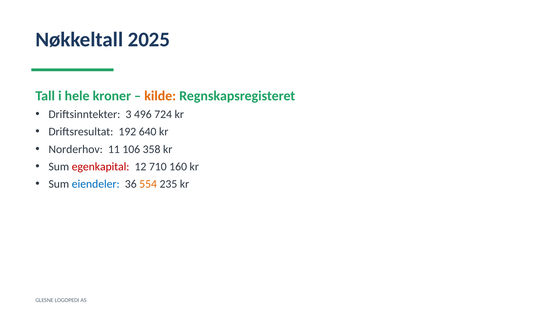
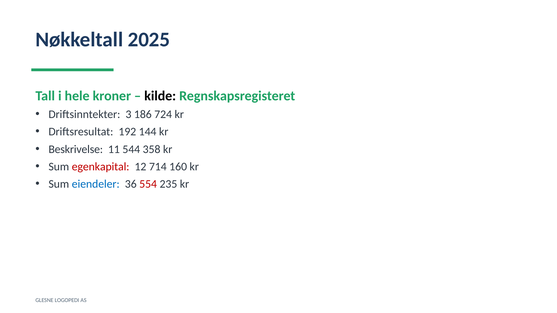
kilde colour: orange -> black (160, 96)
496: 496 -> 186 (143, 115)
640: 640 -> 144 (148, 132)
Norderhov: Norderhov -> Beskrivelse (76, 149)
106: 106 -> 544 (131, 149)
710: 710 -> 714 (158, 167)
554 colour: orange -> red (148, 184)
